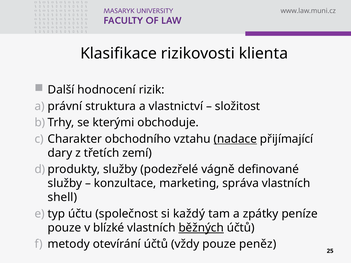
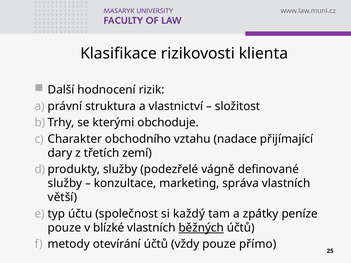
nadace underline: present -> none (235, 139)
shell: shell -> větší (62, 198)
peněz: peněz -> přímo (258, 244)
